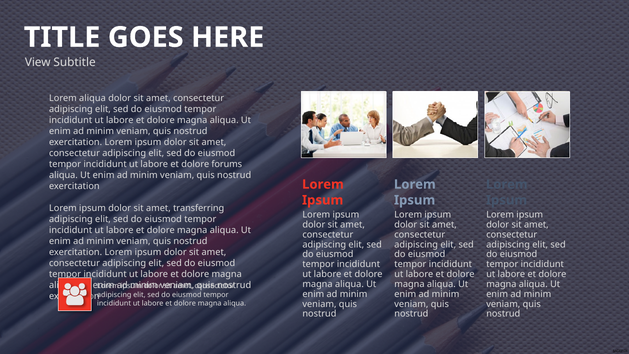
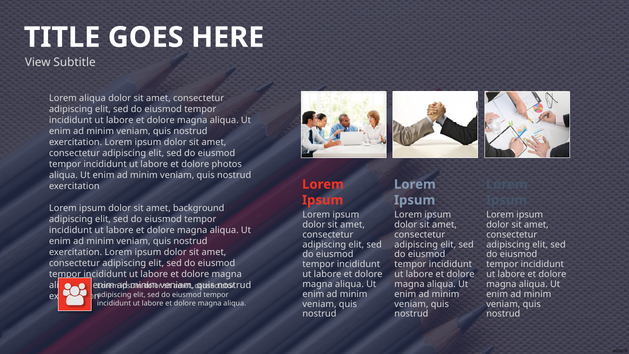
forums: forums -> photos (227, 164)
transferring: transferring -> background (199, 208)
